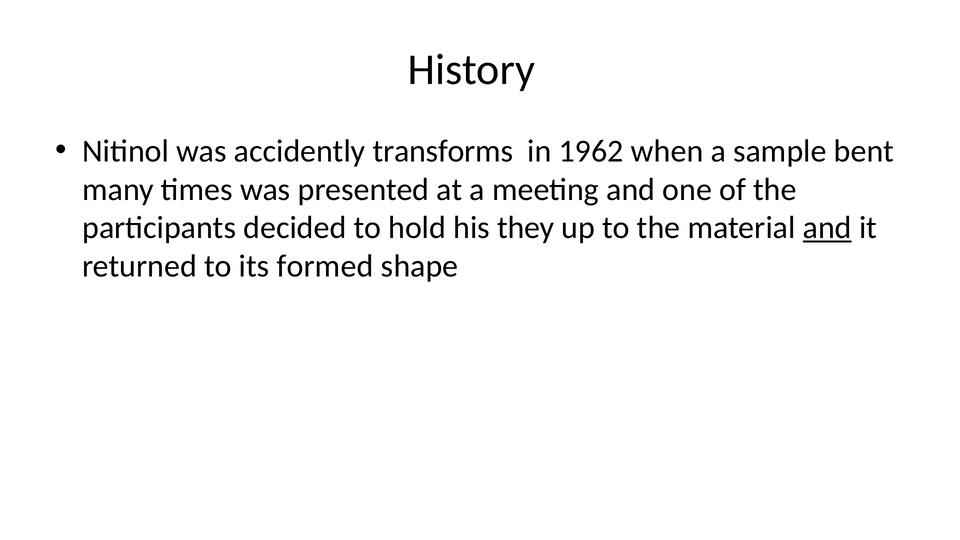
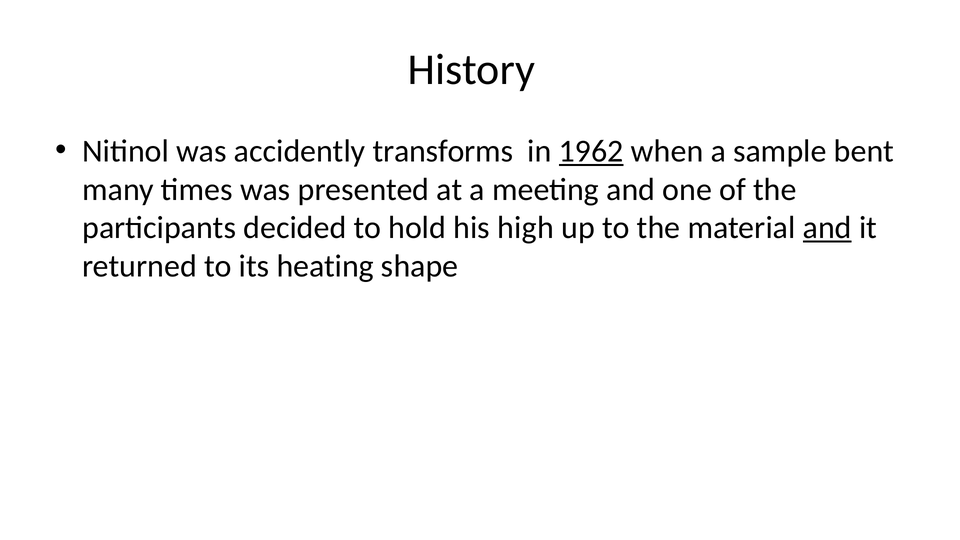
1962 underline: none -> present (591, 151)
they: they -> high (526, 228)
formed: formed -> heating (325, 266)
